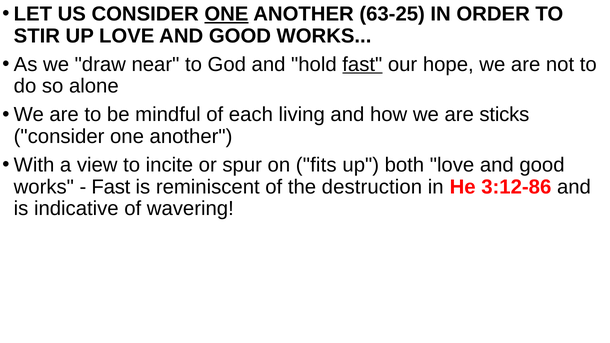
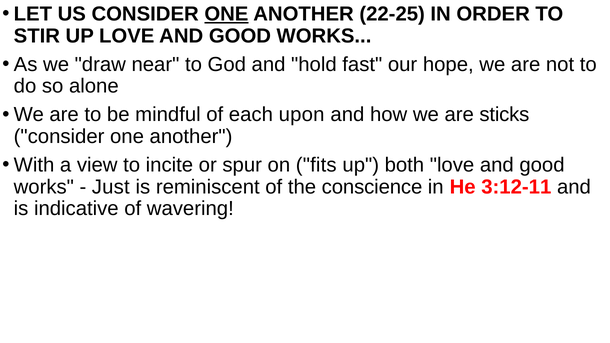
63-25: 63-25 -> 22-25 (392, 14)
fast underline: present -> none (362, 64)
living: living -> upon (302, 115)
Fast: Fast -> Just (111, 187)
destruction: destruction -> conscience (372, 187)
3:12-86: 3:12-86 -> 3:12-11 (516, 187)
